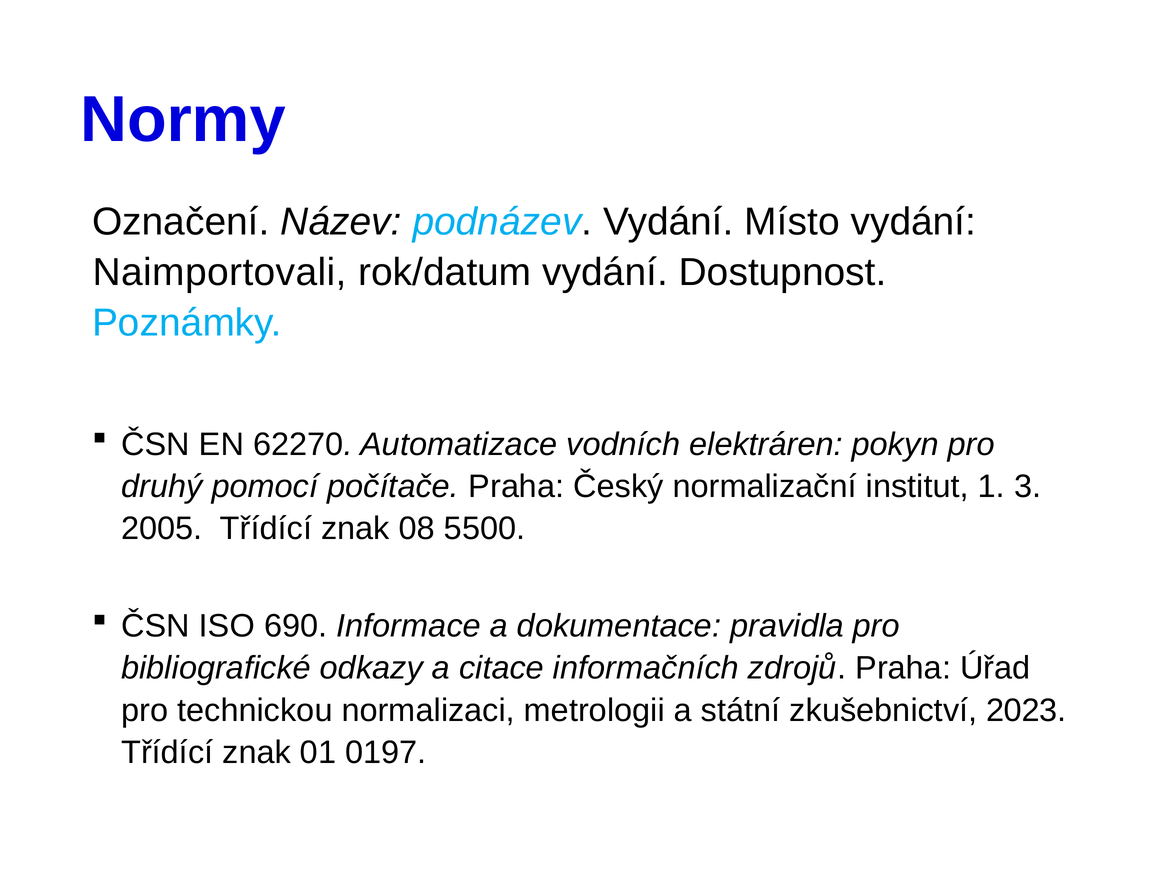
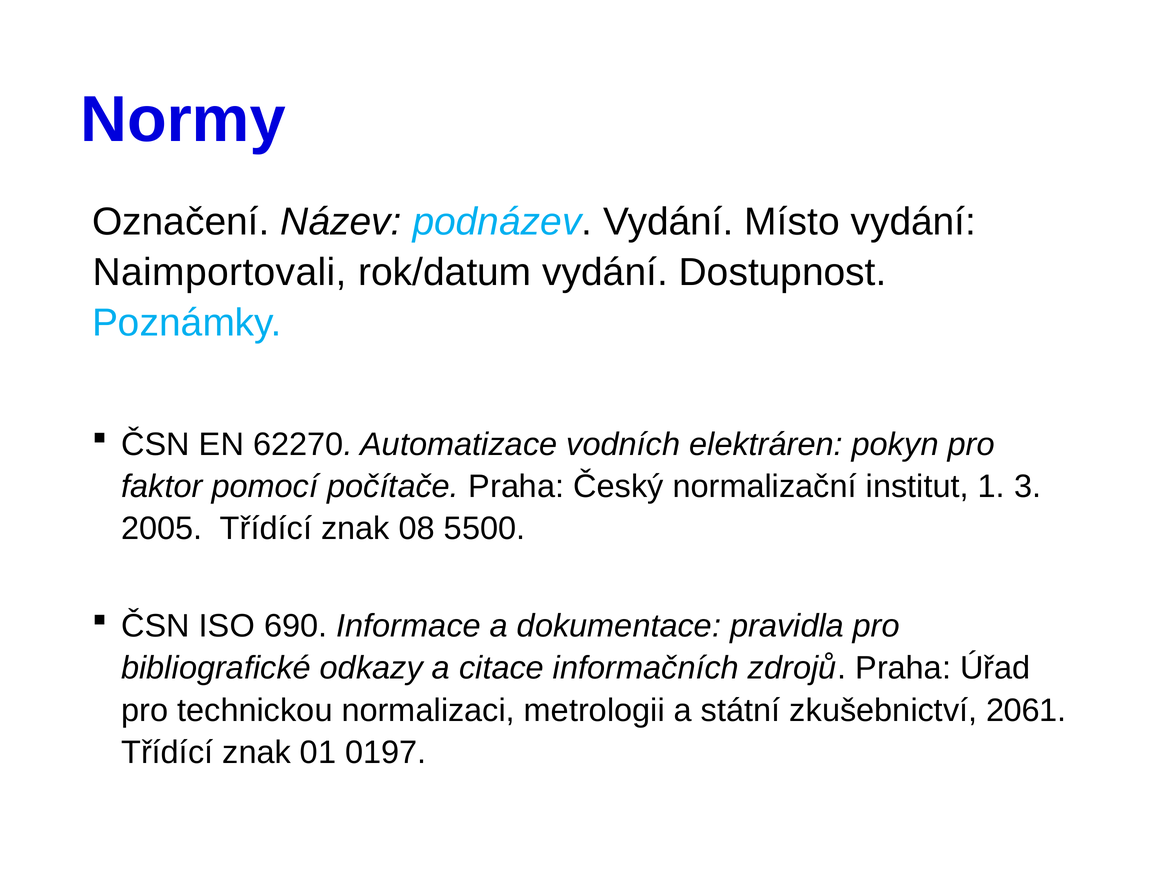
druhý: druhý -> faktor (162, 486)
2023: 2023 -> 2061 (1026, 710)
